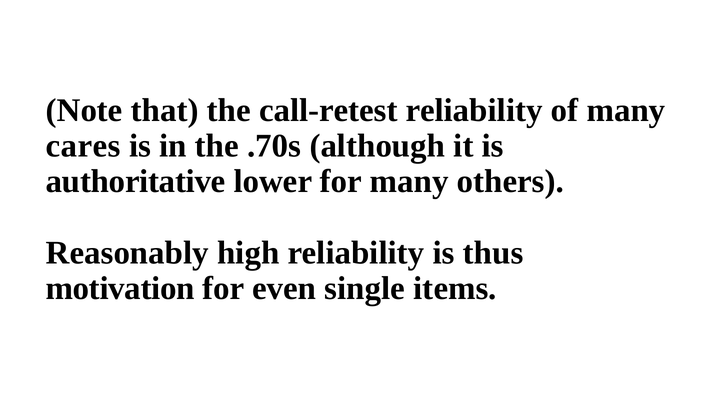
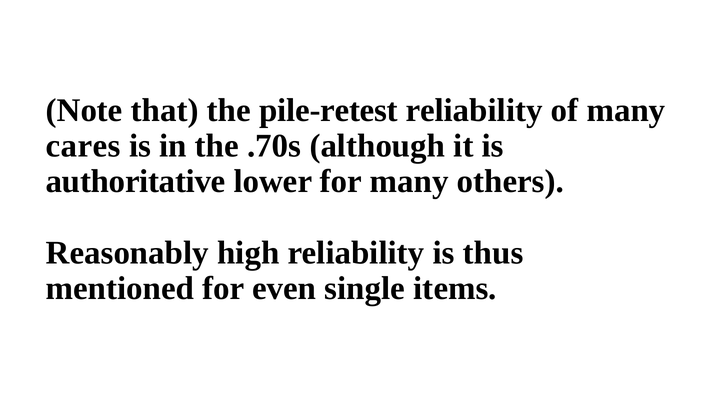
call-retest: call-retest -> pile-retest (329, 110)
motivation: motivation -> mentioned (120, 288)
